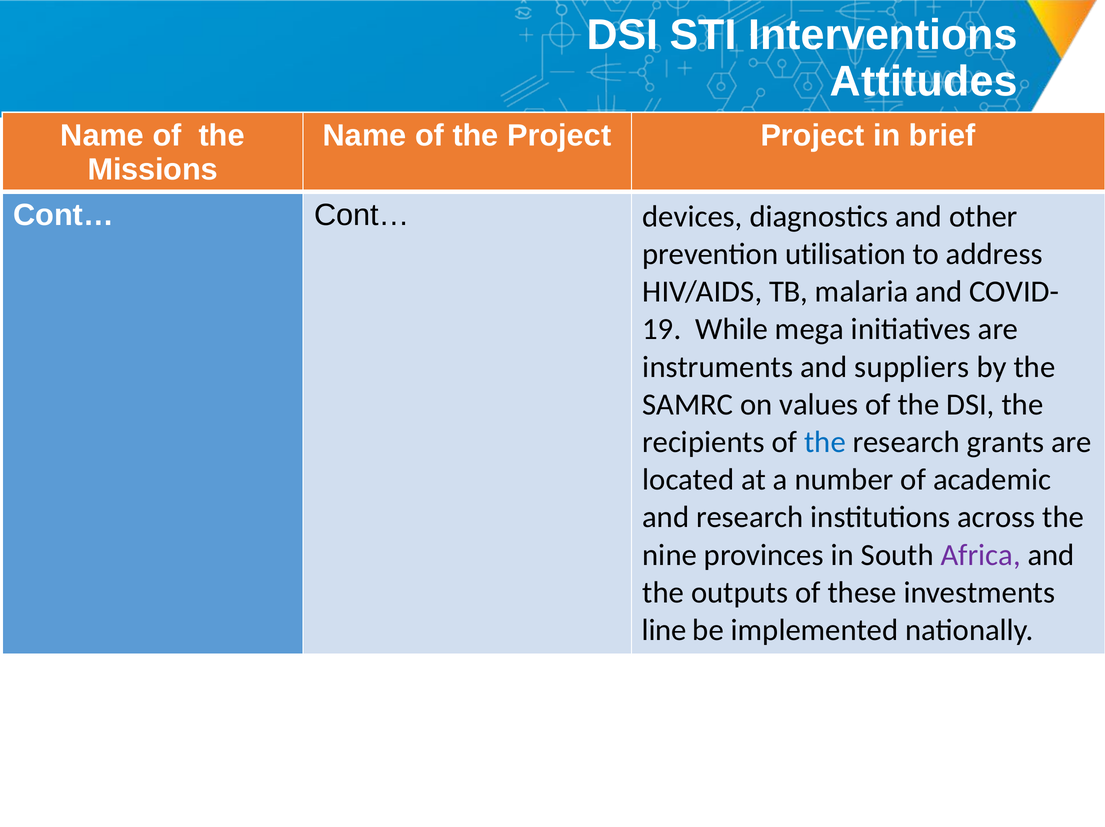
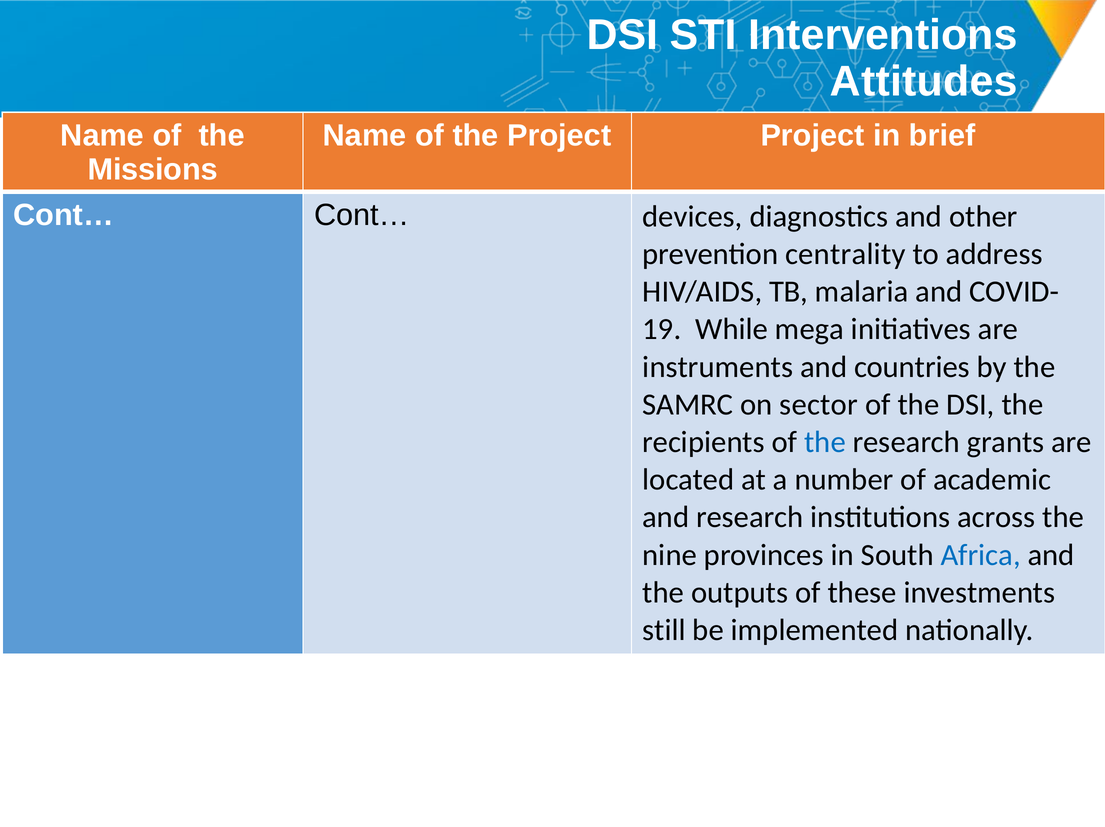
utilisation: utilisation -> centrality (845, 254)
suppliers: suppliers -> countries (912, 367)
values: values -> sector (819, 404)
Africa colour: purple -> blue (981, 555)
line: line -> still (664, 630)
